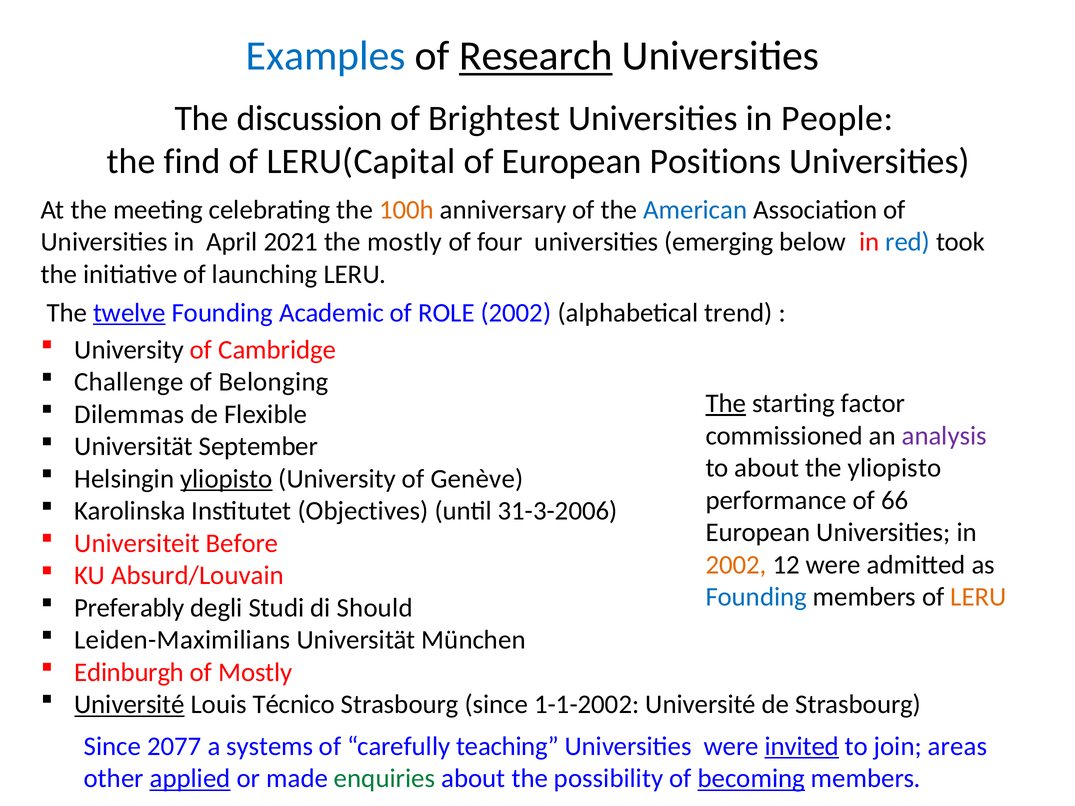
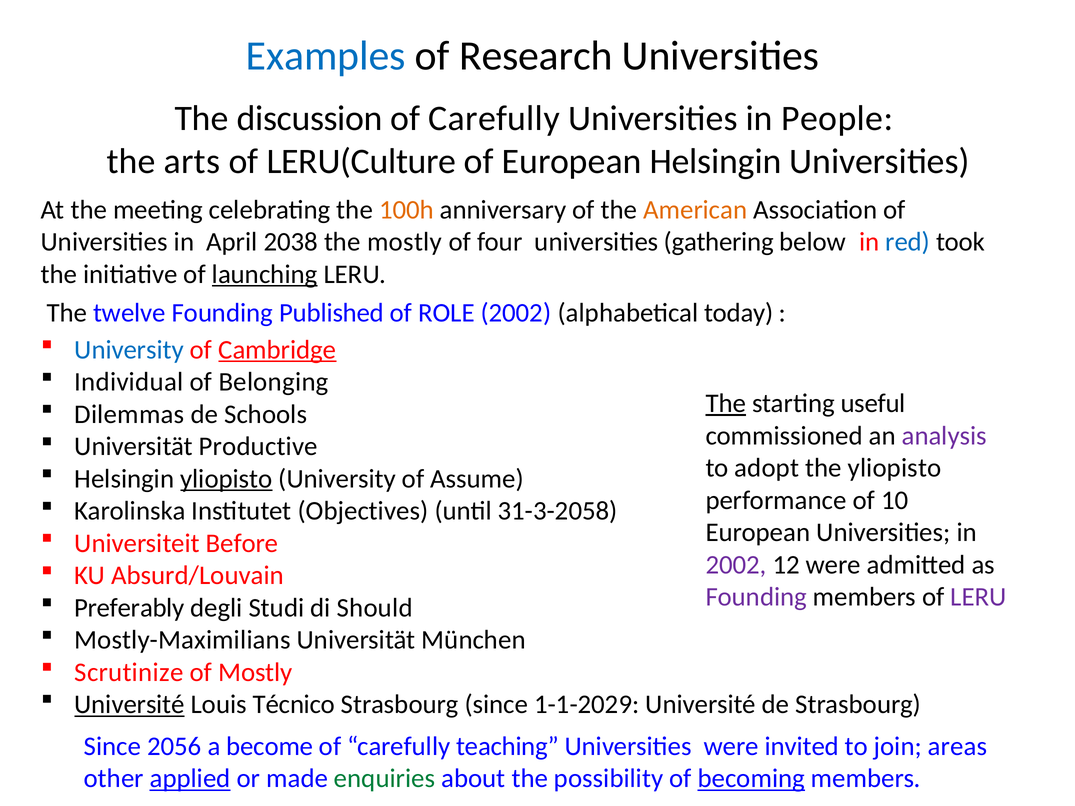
Research underline: present -> none (536, 56)
Brightest: Brightest -> Carefully (494, 118)
find: find -> arts (192, 161)
LERU(Capital: LERU(Capital -> LERU(Culture (361, 161)
European Positions: Positions -> Helsingin (715, 161)
American colour: blue -> orange (695, 210)
2021: 2021 -> 2038 (291, 242)
emerging: emerging -> gathering (719, 242)
launching underline: none -> present (265, 274)
twelve underline: present -> none (129, 313)
Academic: Academic -> Published (332, 313)
trend: trend -> today (739, 313)
University colour: black -> blue (129, 350)
Cambridge underline: none -> present (277, 350)
Challenge: Challenge -> Individual (129, 382)
factor: factor -> useful (873, 404)
Flexible: Flexible -> Schools (266, 414)
September: September -> Productive (258, 447)
to about: about -> adopt (767, 468)
Genève: Genève -> Assume (477, 479)
66: 66 -> 10 (895, 500)
31-3-2006: 31-3-2006 -> 31-3-2058 (558, 511)
2002 colour: orange -> purple (736, 565)
Founding colour: blue -> purple (756, 597)
LERU colour: orange -> purple (978, 597)
Leiden-Maximilians: Leiden-Maximilians -> Mostly-Maximilians (182, 640)
Edinburgh: Edinburgh -> Scrutinize (129, 672)
1-1-2002: 1-1-2002 -> 1-1-2029 (587, 705)
2077: 2077 -> 2056 (174, 747)
systems: systems -> become (270, 747)
invited underline: present -> none (802, 747)
